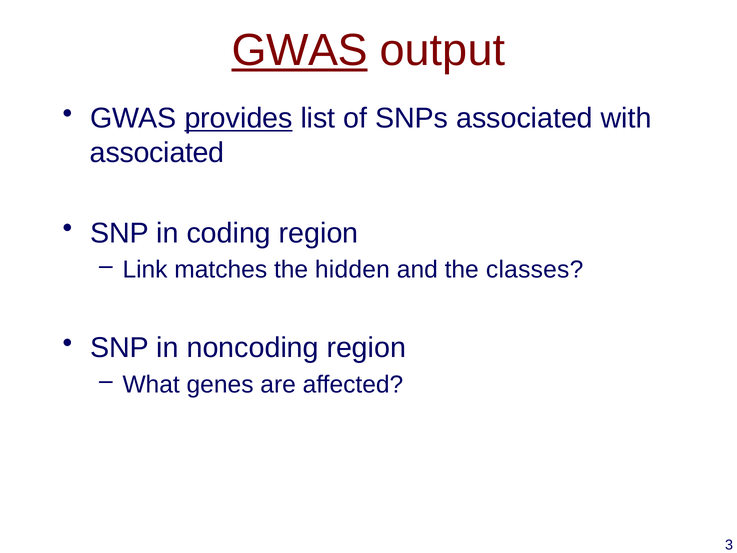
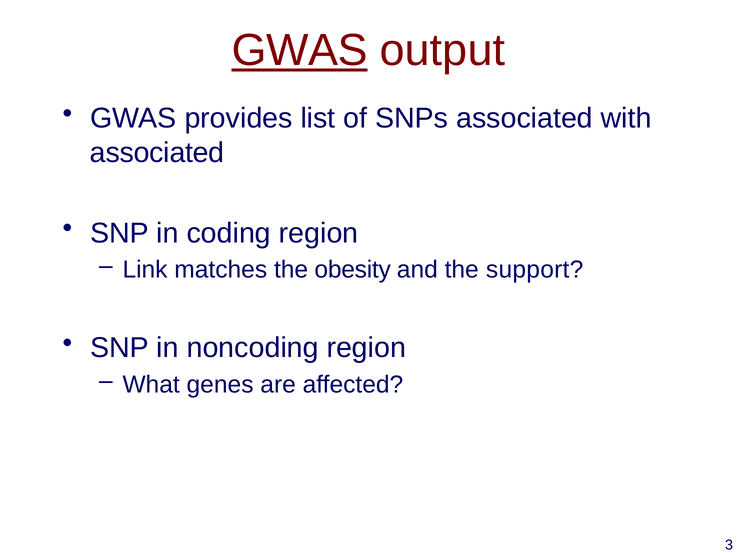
provides underline: present -> none (239, 118)
hidden: hidden -> obesity (353, 270)
classes: classes -> support (535, 270)
